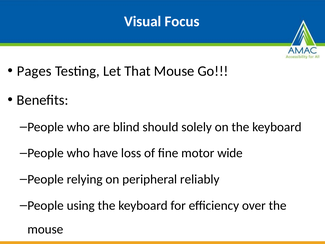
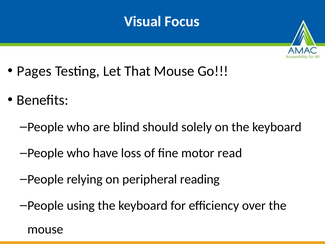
wide: wide -> read (230, 153)
reliably: reliably -> reading (200, 179)
